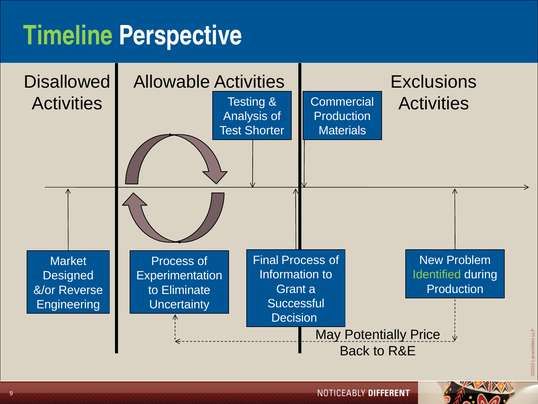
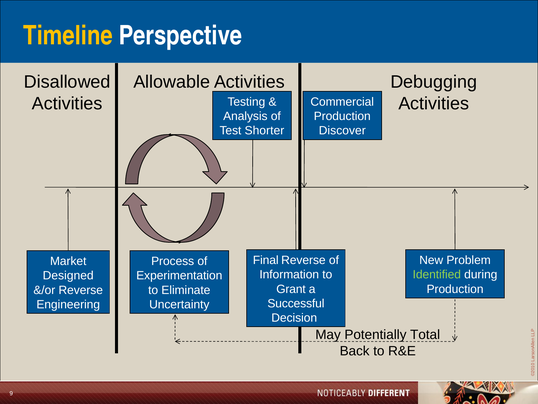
Timeline colour: light green -> yellow (68, 35)
Exclusions: Exclusions -> Debugging (434, 82)
Materials: Materials -> Discover (342, 130)
Final Process: Process -> Reverse (303, 260)
Price: Price -> Total (425, 334)
